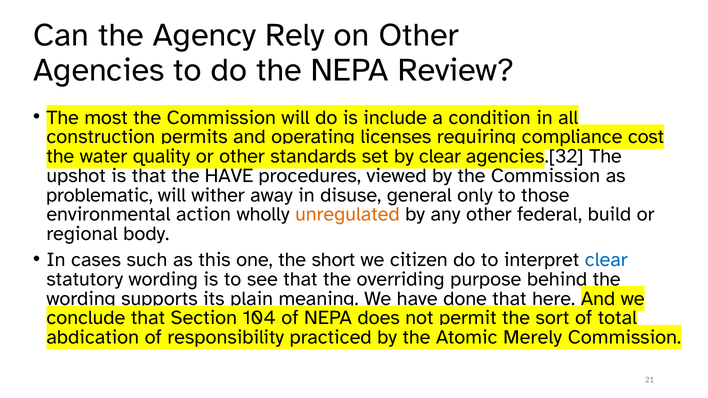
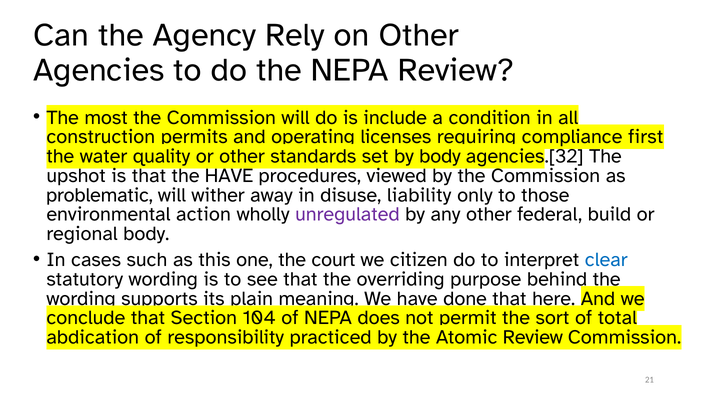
cost: cost -> first (646, 137)
by clear: clear -> body (440, 156)
general: general -> liability (419, 195)
unregulated colour: orange -> purple (347, 214)
short: short -> court (333, 260)
Atomic Merely: Merely -> Review (533, 337)
